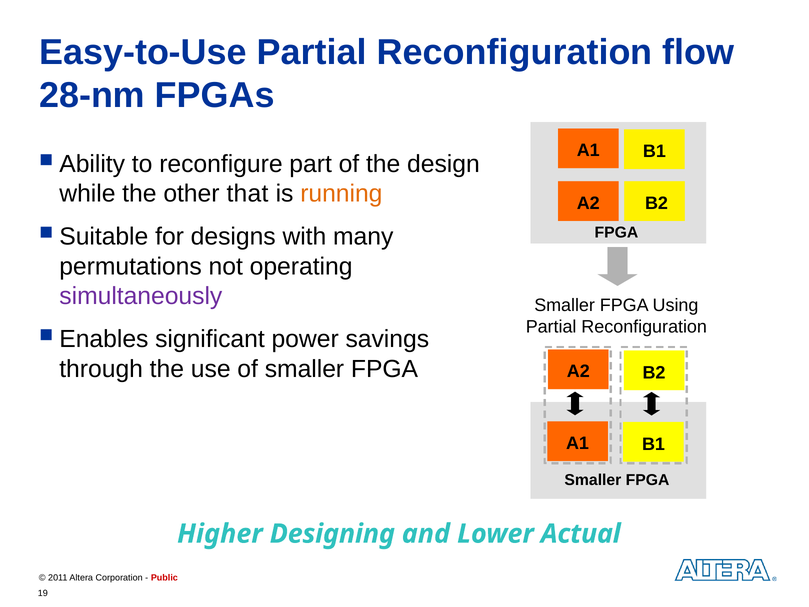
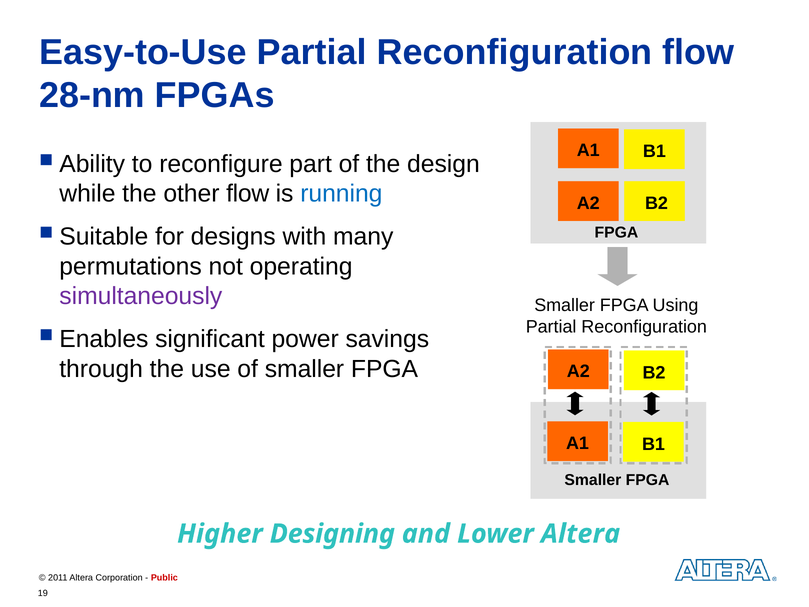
other that: that -> flow (248, 193)
running colour: orange -> blue (341, 193)
Lower Actual: Actual -> Altera (581, 534)
